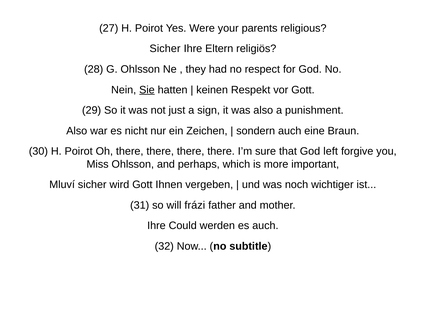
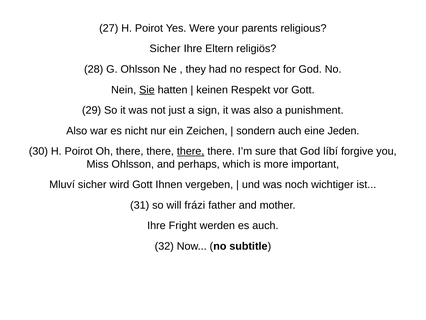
Braun: Braun -> Jeden (343, 131)
there underline: none -> present (191, 151)
left: left -> líbí (331, 151)
Could: Could -> Fright (183, 225)
